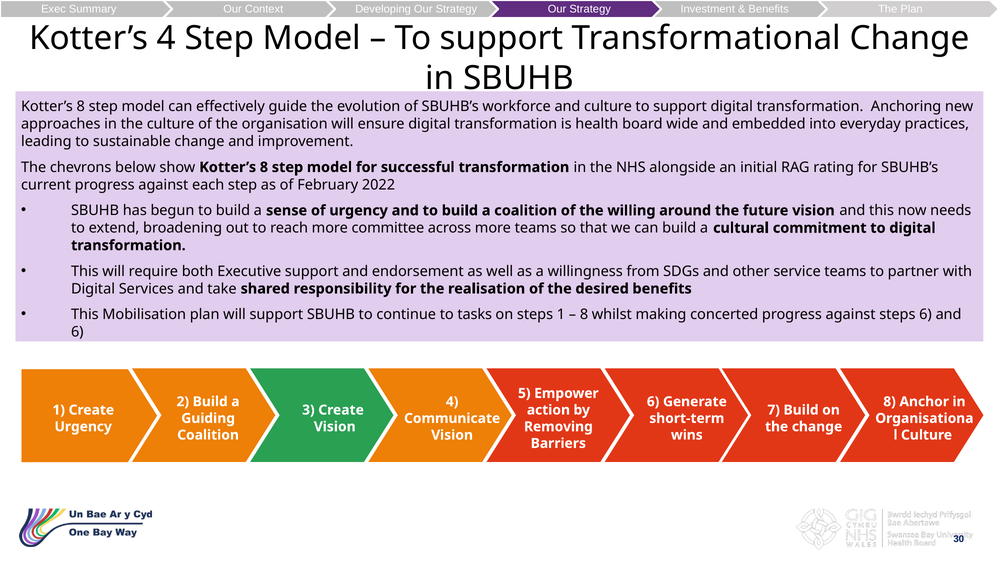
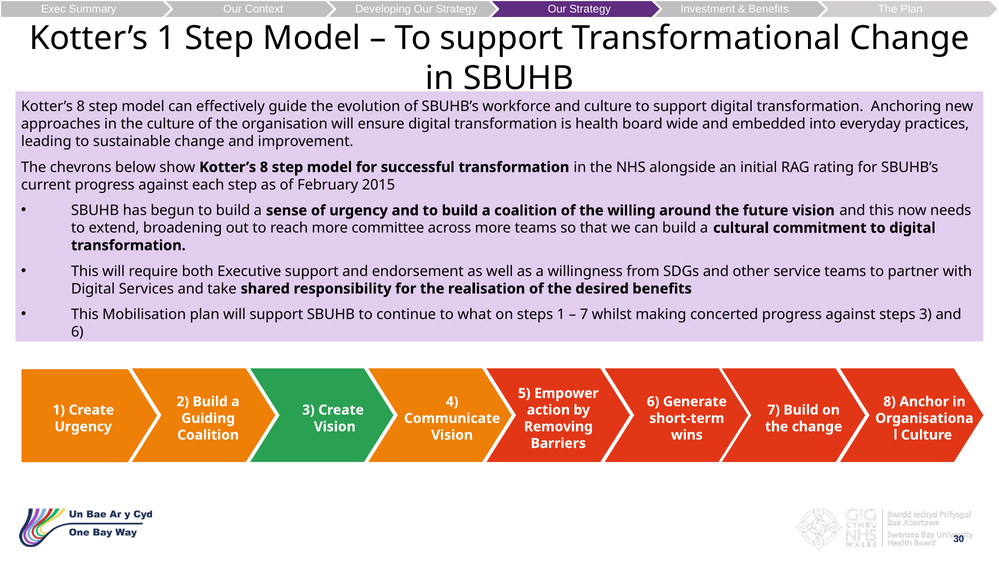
Kotter’s 4: 4 -> 1 (167, 38)
2022: 2022 -> 2015 (379, 185)
tasks: tasks -> what (475, 314)
8: 8 -> 7 (584, 314)
steps 6: 6 -> 3 (925, 314)
